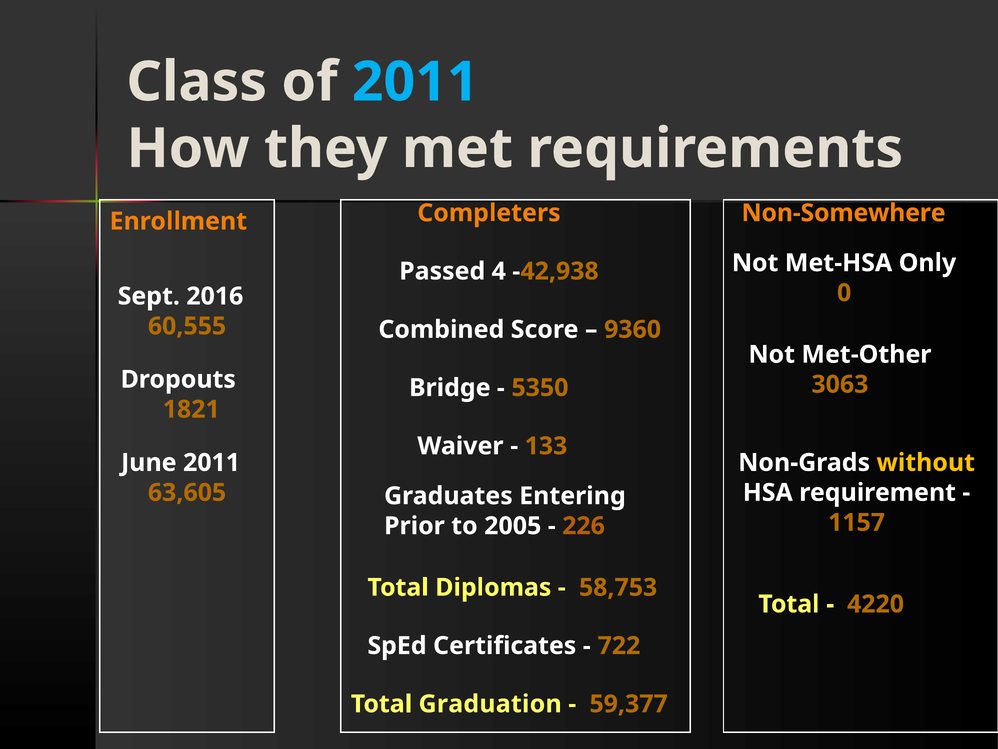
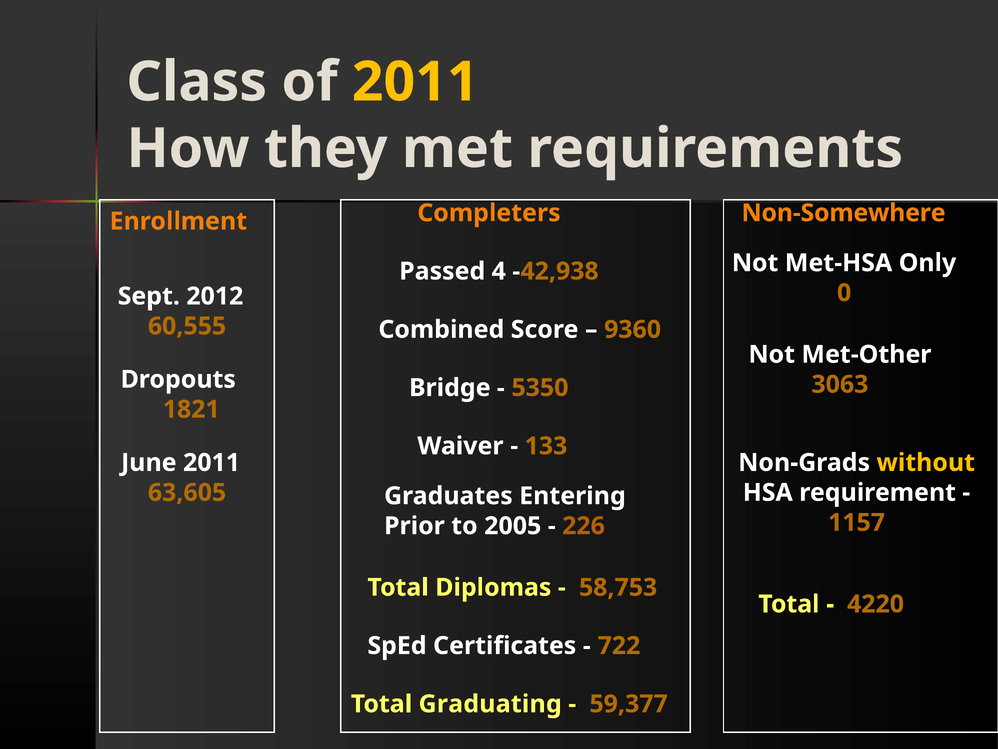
2011 colour: light blue -> yellow (415, 82)
2016: 2016 -> 2012 (215, 296)
Graduation: Graduation -> Graduating (490, 704)
